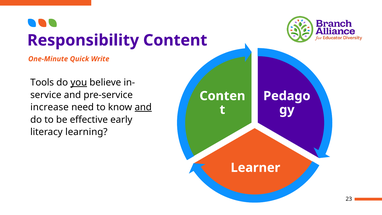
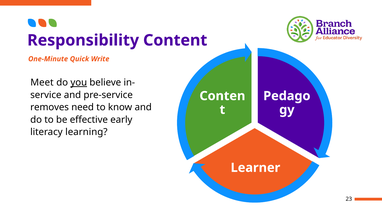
Tools: Tools -> Meet (42, 82)
increase: increase -> removes (50, 107)
and underline: present -> none (143, 107)
